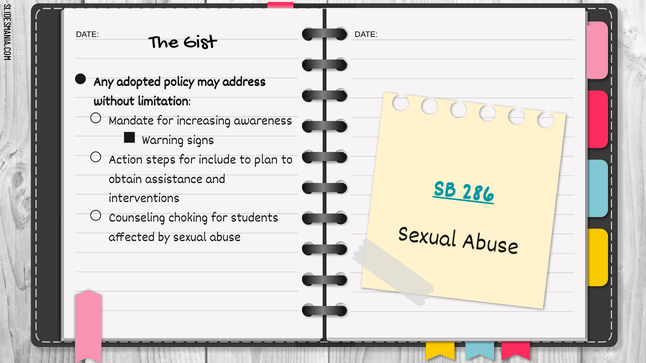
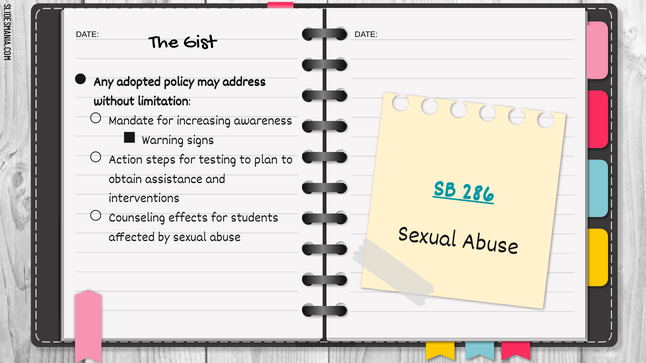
include: include -> testing (217, 159)
choking: choking -> effects (188, 218)
